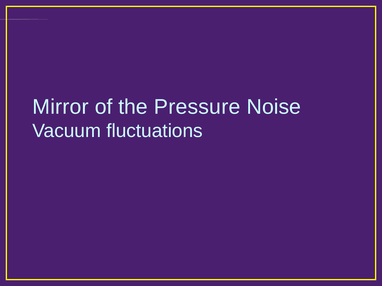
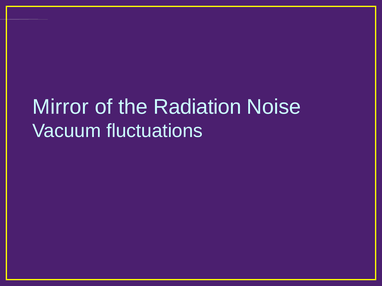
Pressure: Pressure -> Radiation (197, 107)
